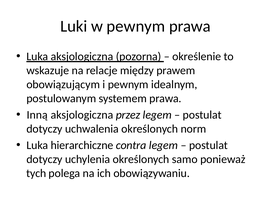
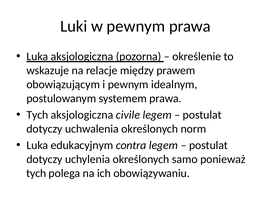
Inną: Inną -> Tych (37, 115)
przez: przez -> civile (128, 115)
hierarchiczne: hierarchiczne -> edukacyjnym (82, 145)
